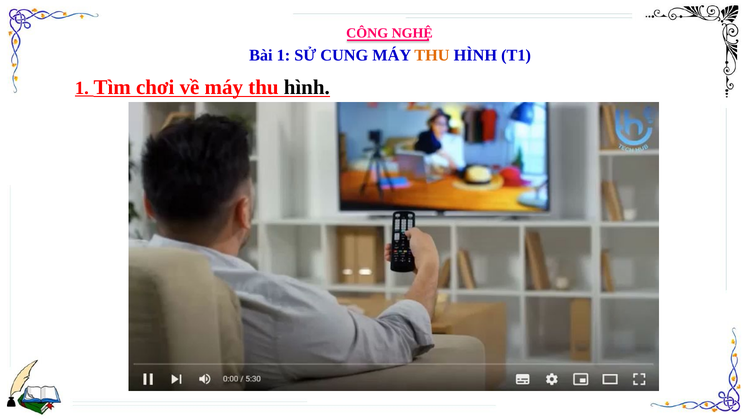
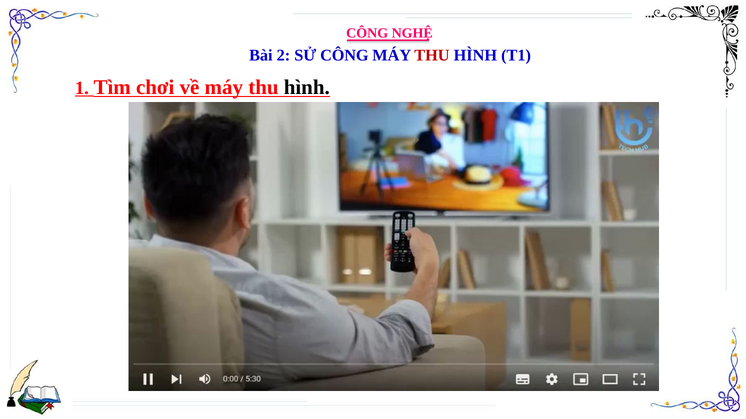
Bài 1: 1 -> 2 (283, 55)
SỬ CUNG: CUNG -> CÔNG (344, 55)
THU colour: orange -> red (432, 55)
